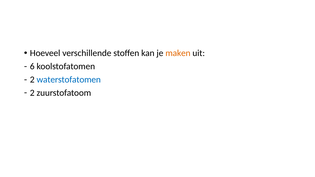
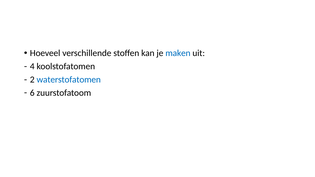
maken colour: orange -> blue (178, 53)
6: 6 -> 4 (32, 66)
2: 2 -> 6 (32, 93)
